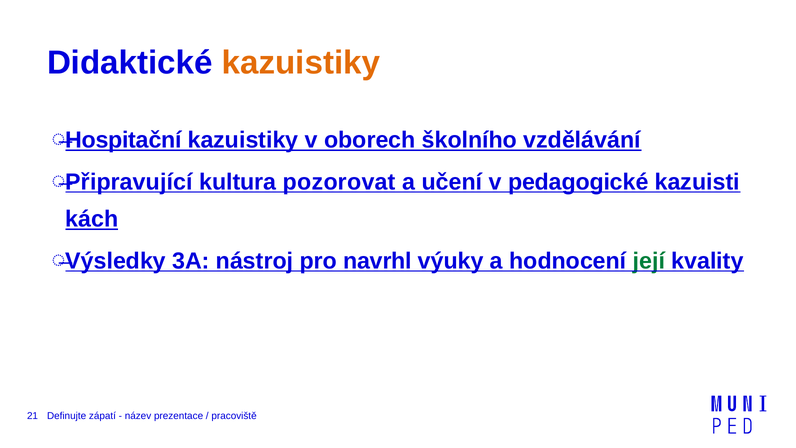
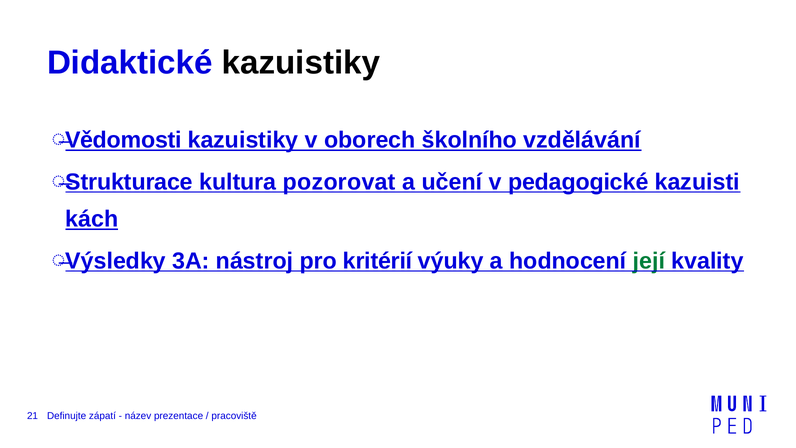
kazuistiky colour: orange -> black (301, 63)
Hospitační: Hospitační -> Vědomosti (123, 140)
Připravující: Připravující -> Strukturace (129, 182)
navrhl: navrhl -> kritérií (378, 261)
